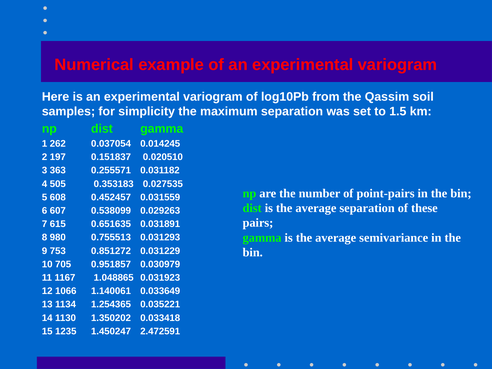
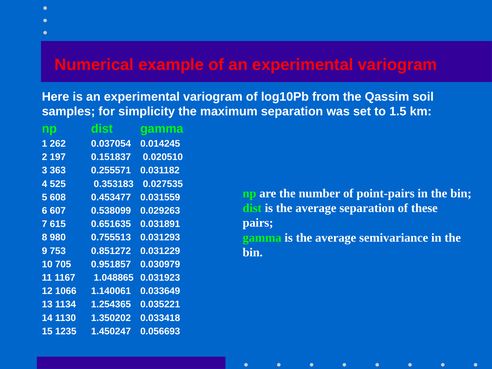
505: 505 -> 525 (58, 184)
0.452457: 0.452457 -> 0.453477 (111, 197)
2.472591: 2.472591 -> 0.056693 (160, 331)
